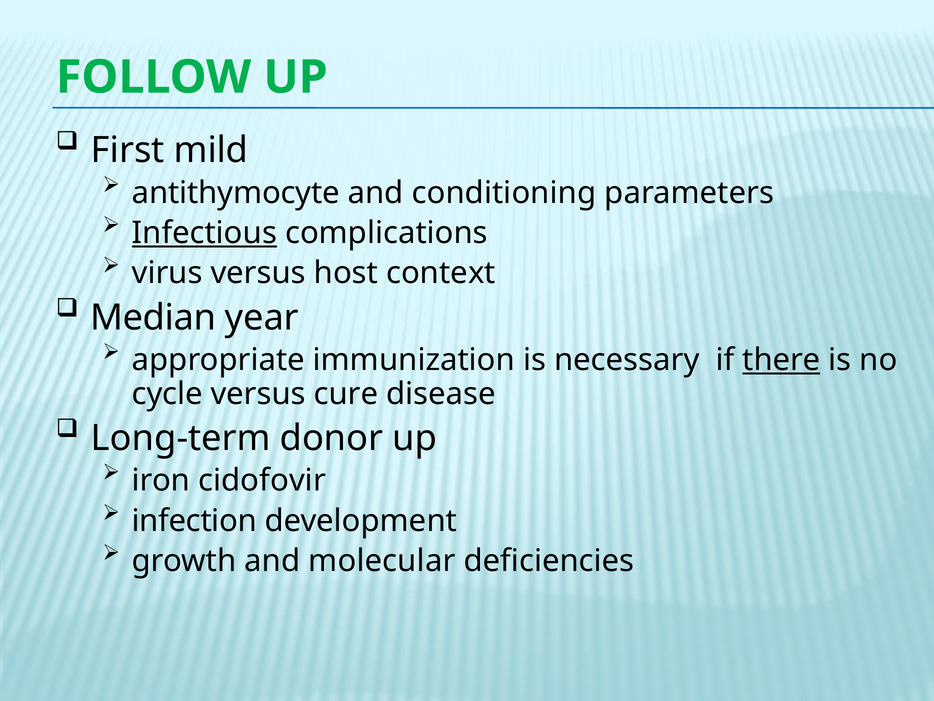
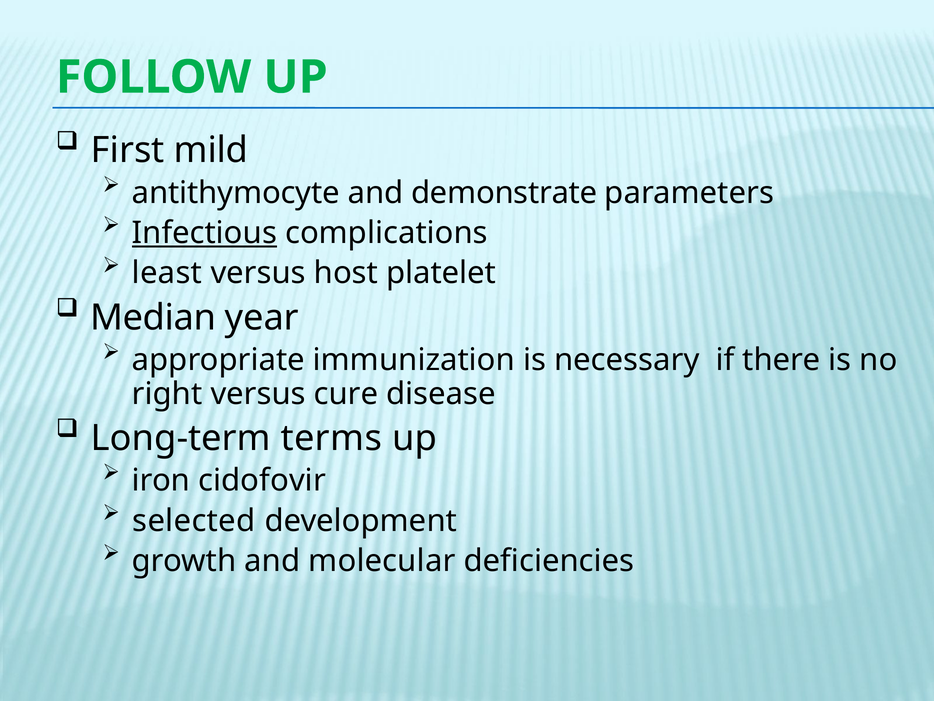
conditioning: conditioning -> demonstrate (504, 193)
virus: virus -> least (167, 273)
context: context -> platelet (441, 273)
there underline: present -> none (781, 360)
cycle: cycle -> right (167, 393)
donor: donor -> terms (331, 438)
infection: infection -> selected (194, 520)
